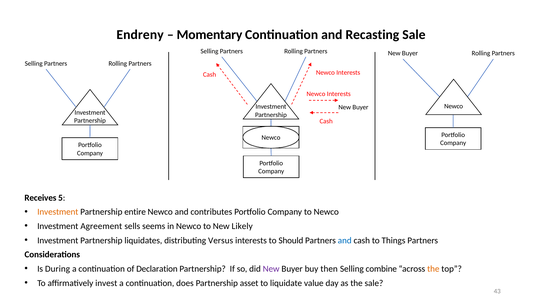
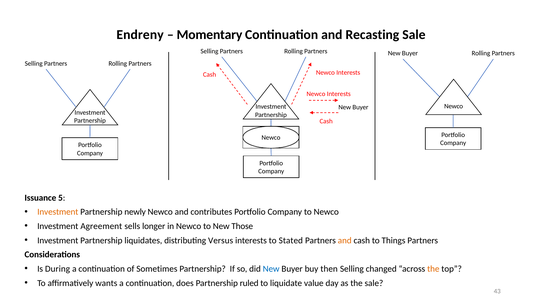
Receives: Receives -> Issuance (40, 198)
entire: entire -> newly (135, 212)
seems: seems -> longer (154, 226)
Likely: Likely -> Those (242, 226)
Should: Should -> Stated (291, 240)
and colour: blue -> orange (345, 240)
Declaration: Declaration -> Sometimes (157, 269)
New colour: purple -> blue (271, 269)
combine: combine -> changed (381, 269)
invest: invest -> wants (106, 283)
asset: asset -> ruled (249, 283)
